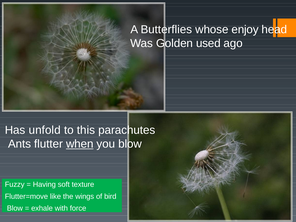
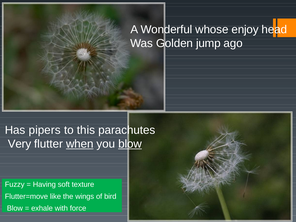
Butterflies: Butterflies -> Wonderful (166, 30)
used: used -> jump (208, 43)
unfold: unfold -> pipers (45, 130)
Ants: Ants -> Very (20, 144)
blow underline: none -> present (130, 144)
